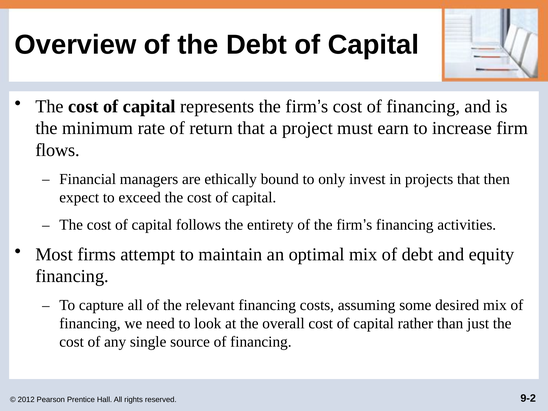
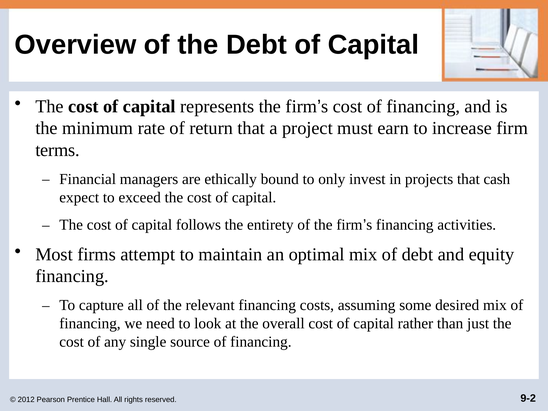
flows: flows -> terms (57, 150)
then: then -> cash (497, 179)
